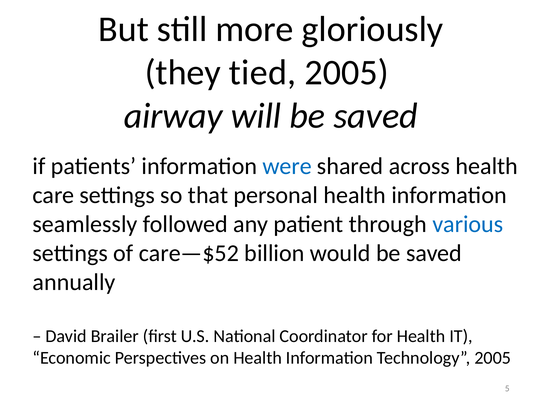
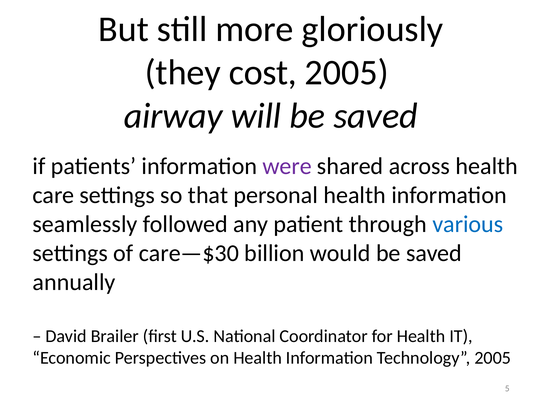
tied: tied -> cost (263, 73)
were colour: blue -> purple (287, 166)
care—$52: care—$52 -> care—$30 (189, 253)
